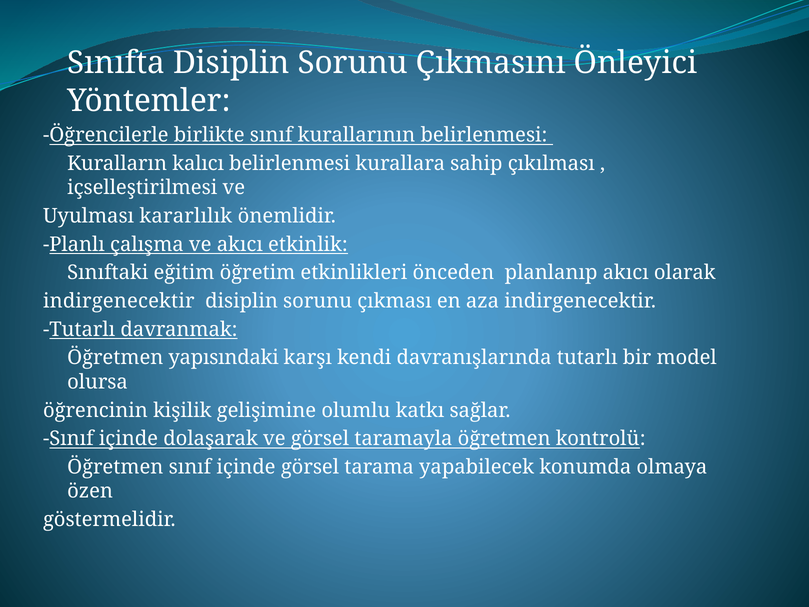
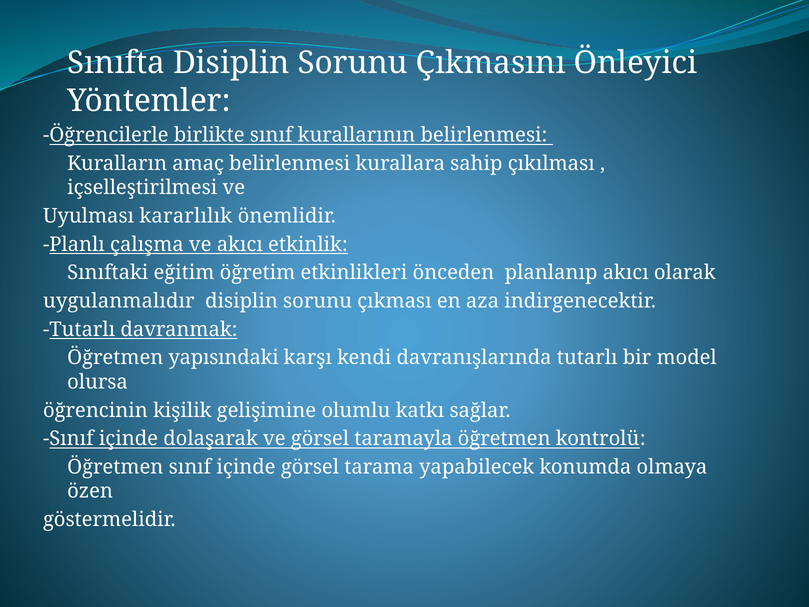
kalıcı: kalıcı -> amaç (198, 163)
indirgenecektir: indirgenecektir -> uygulanmalıdır (119, 301)
